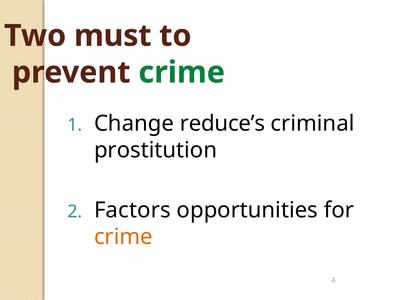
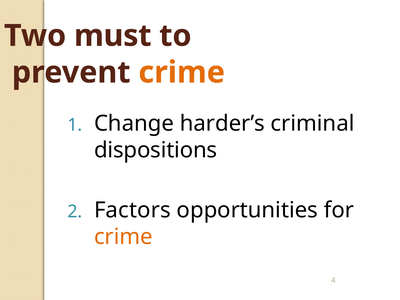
crime colour: green -> orange (182, 72)
reduce’s: reduce’s -> harder’s (222, 124)
prostitution: prostitution -> dispositions (156, 150)
